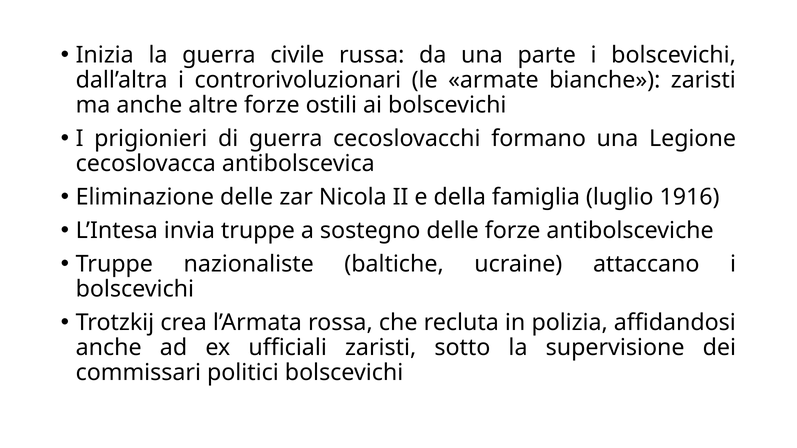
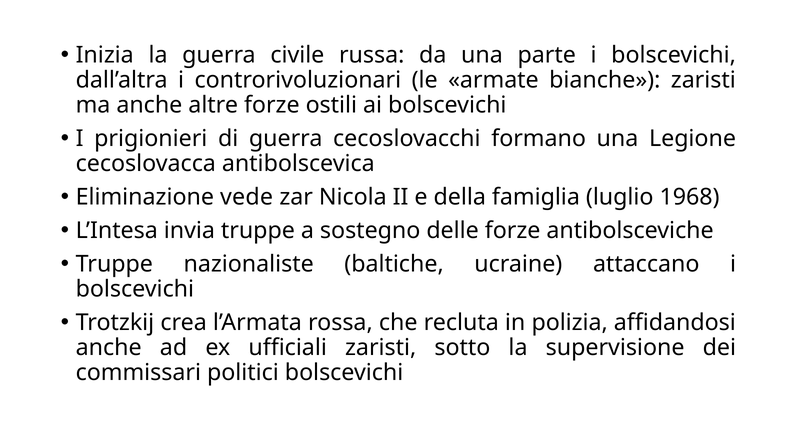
Eliminazione delle: delle -> vede (247, 197)
1916: 1916 -> 1968 (690, 197)
